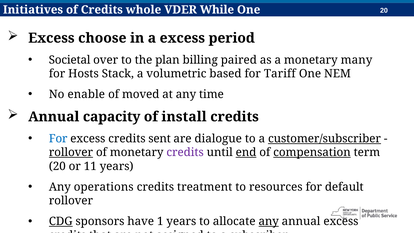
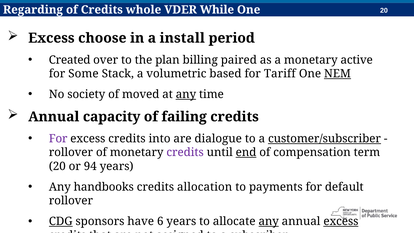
Initiatives: Initiatives -> Regarding (33, 10)
a excess: excess -> install (182, 38)
Societal: Societal -> Created (70, 60)
many: many -> active (357, 60)
Hosts: Hosts -> Some (83, 74)
NEM underline: none -> present (337, 74)
enable: enable -> society (86, 94)
any underline: none -> present (186, 94)
install: install -> failing (184, 117)
For colour: blue -> purple (58, 139)
sent: sent -> into (160, 139)
rollover underline: present -> none (71, 152)
compensation underline: present -> none (312, 152)
11: 11 -> 94 (90, 166)
operations: operations -> handbooks (104, 187)
treatment: treatment -> allocation (205, 187)
resources: resources -> payments (276, 187)
1: 1 -> 6 (160, 221)
excess underline: none -> present (341, 221)
